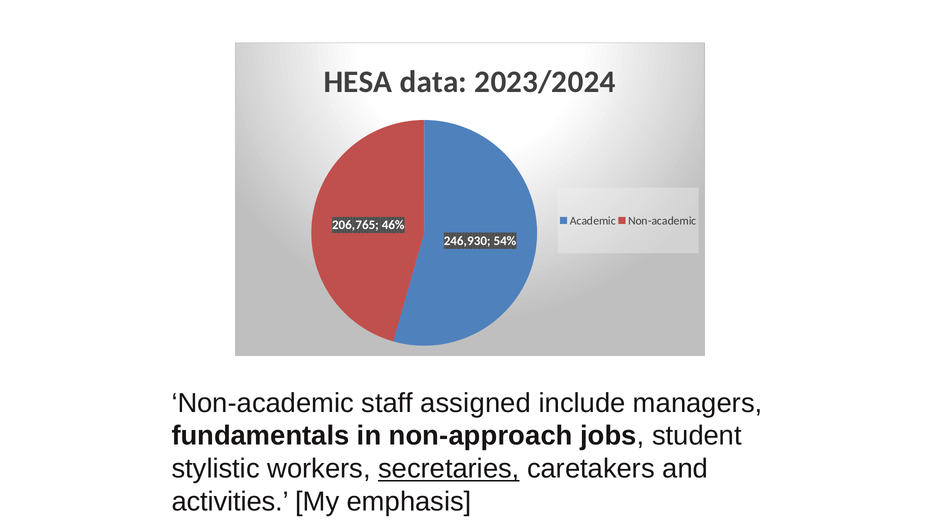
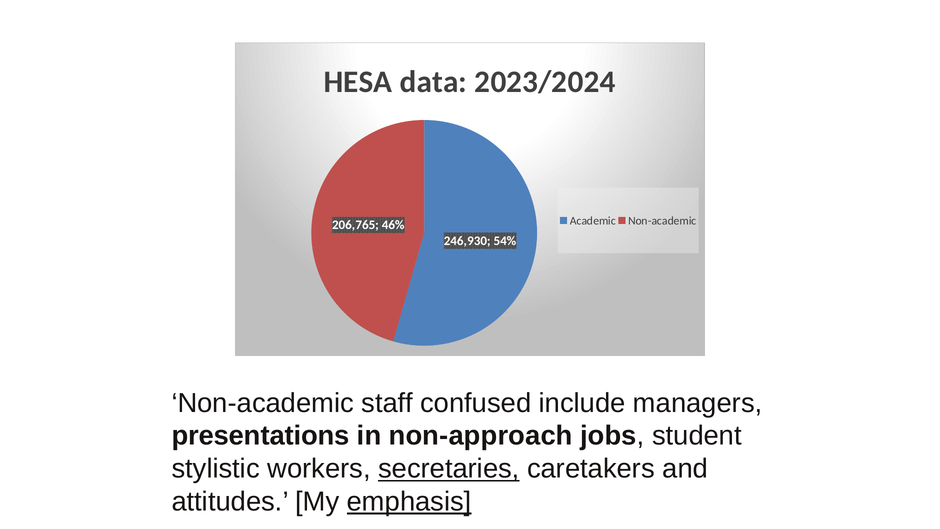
assigned: assigned -> confused (476, 403)
fundamentals: fundamentals -> presentations (261, 436)
activities: activities -> attitudes (230, 502)
emphasis underline: none -> present (409, 502)
